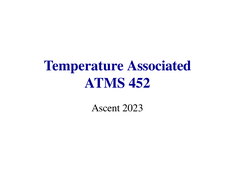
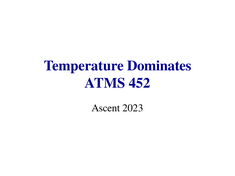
Associated: Associated -> Dominates (159, 66)
